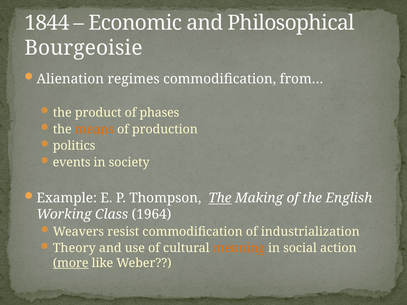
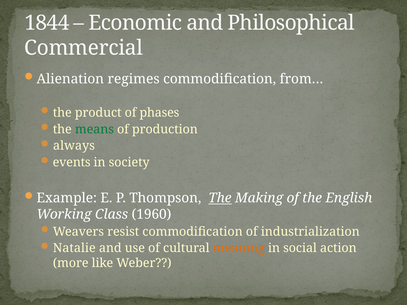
Bourgeoisie: Bourgeoisie -> Commercial (84, 48)
means colour: orange -> green (94, 129)
politics: politics -> always (74, 146)
1964: 1964 -> 1960 (152, 215)
Theory: Theory -> Natalie (74, 248)
more underline: present -> none (71, 263)
